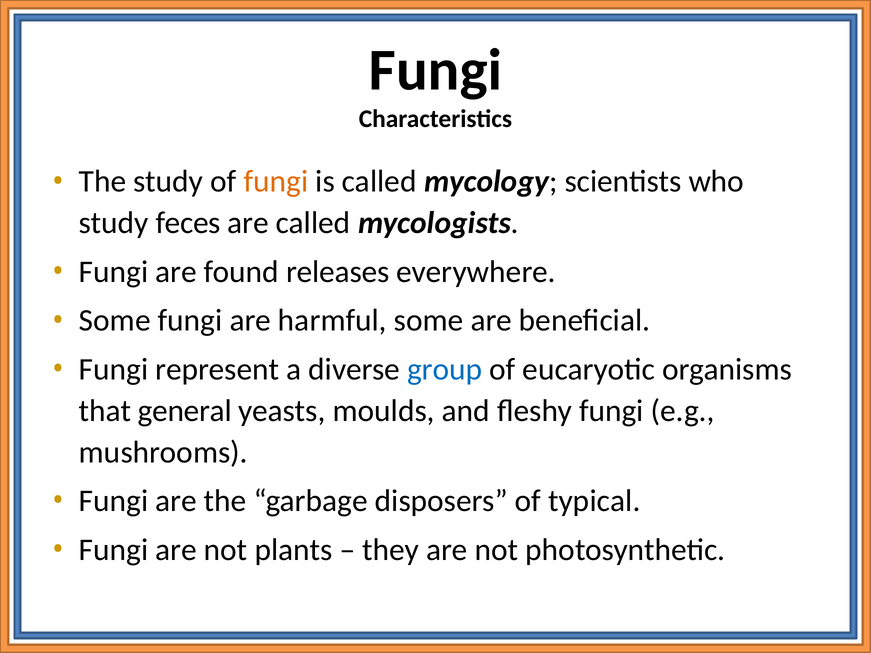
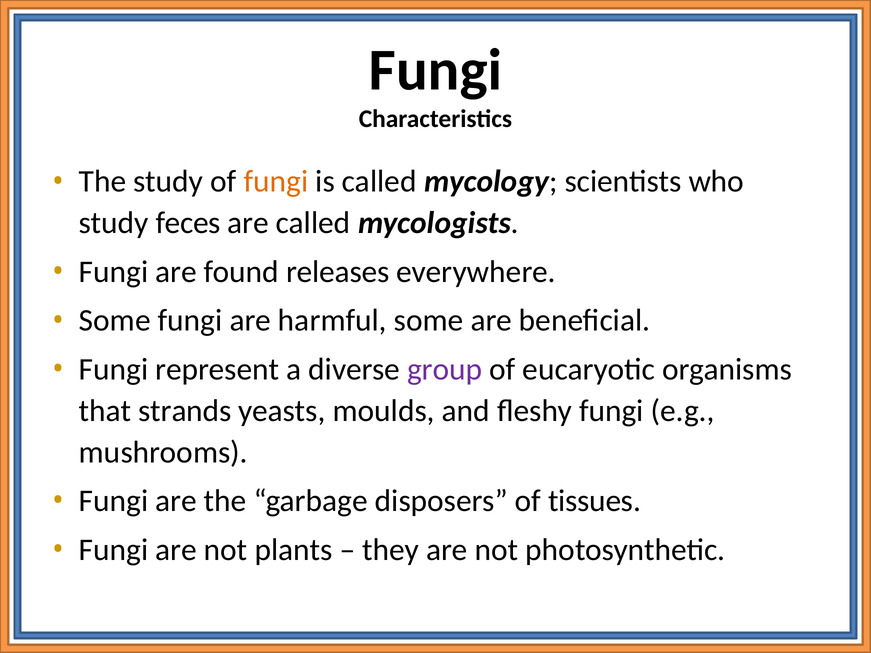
group colour: blue -> purple (445, 369)
general: general -> strands (185, 411)
typical: typical -> tissues (595, 501)
